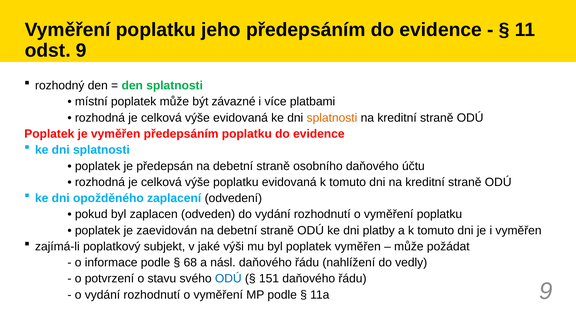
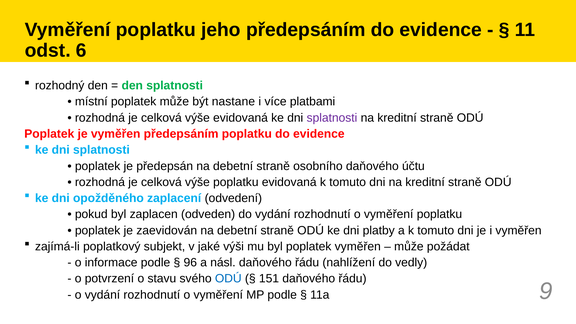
odst 9: 9 -> 6 (81, 51)
závazné: závazné -> nastane (233, 102)
splatnosti colour: orange -> purple (332, 118)
68: 68 -> 96 (190, 263)
